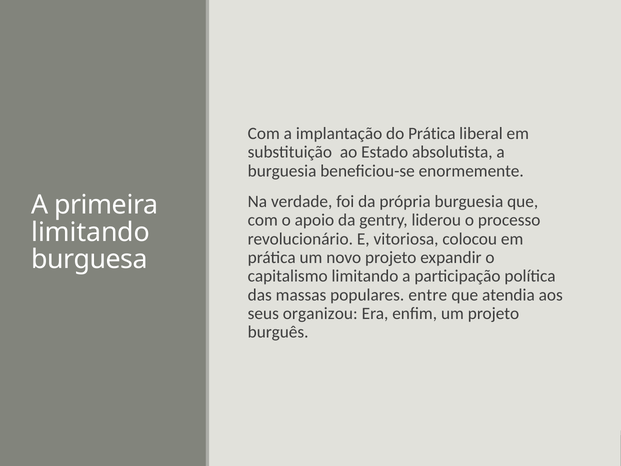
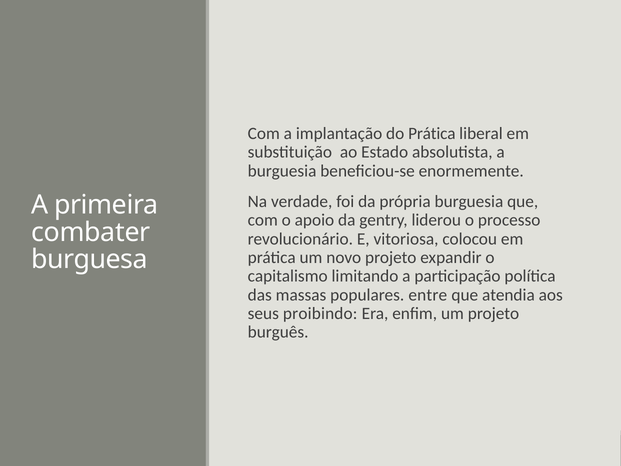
limitando: limitando -> combater (91, 232)
organizou: organizou -> proibindo (320, 313)
